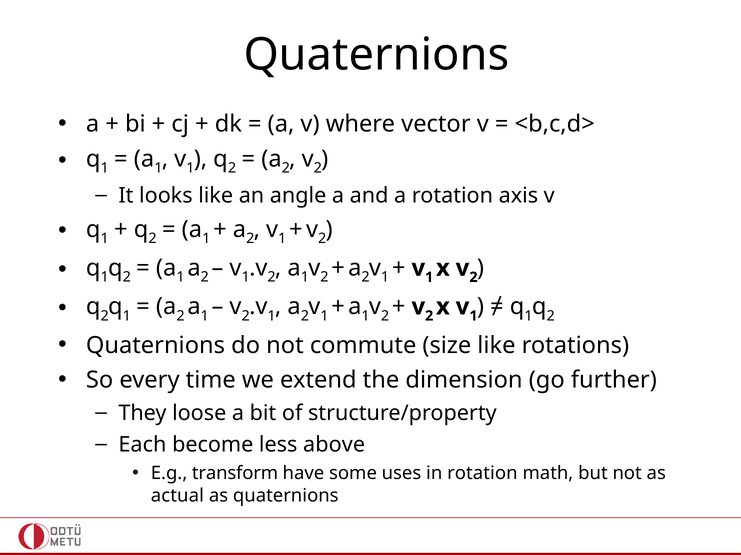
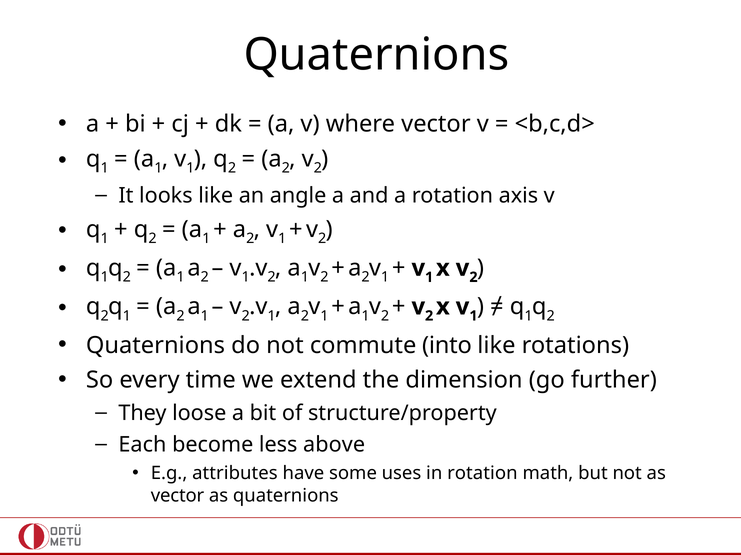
size: size -> into (447, 346)
transform: transform -> attributes (235, 474)
actual: actual -> vector (178, 496)
